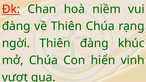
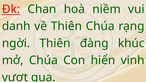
đàng: đàng -> danh (16, 26)
